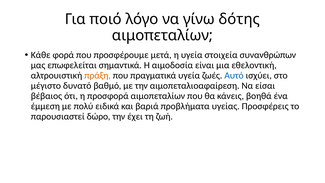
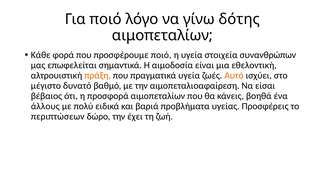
προσφέρουμε μετά: μετά -> ποιό (161, 55)
Αυτό colour: blue -> orange (234, 75)
έμμεση: έμμεση -> άλλους (45, 106)
παρουσιαστεί: παρουσιαστεί -> περιπτώσεων (58, 116)
